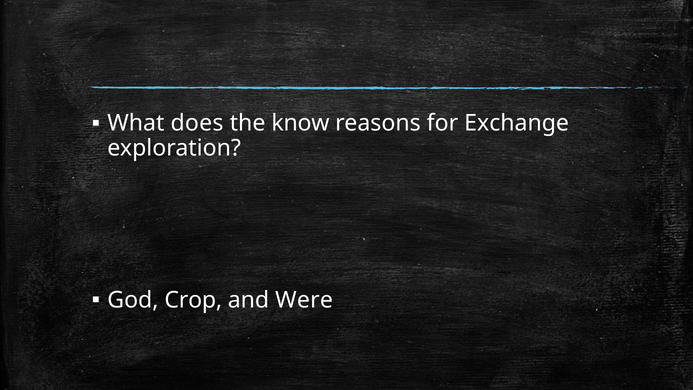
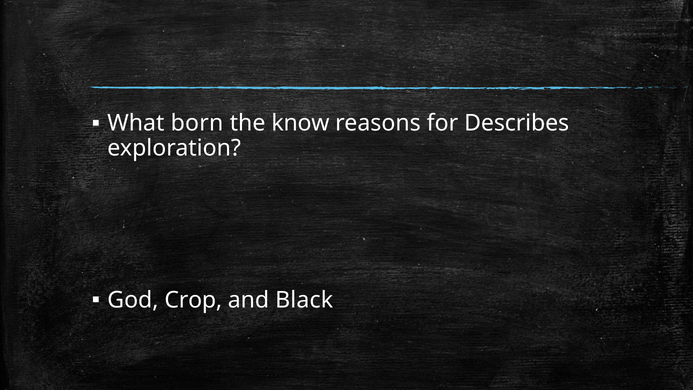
does: does -> born (197, 123)
Exchange: Exchange -> Describes (517, 123)
Were: Were -> Black (304, 300)
